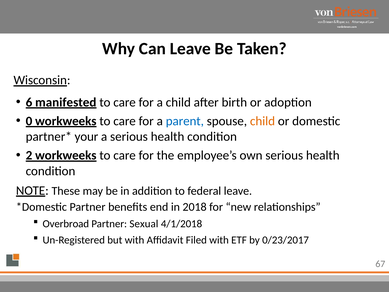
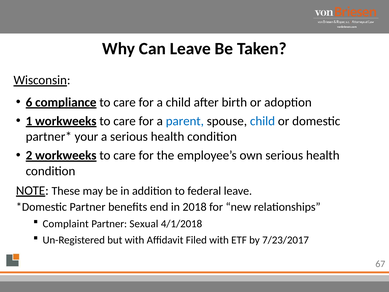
manifested: manifested -> compliance (66, 102)
0: 0 -> 1 (29, 121)
child colour: orange -> blue (262, 121)
Overbroad: Overbroad -> Complaint (66, 224)
0/23/2017: 0/23/2017 -> 7/23/2017 (286, 240)
